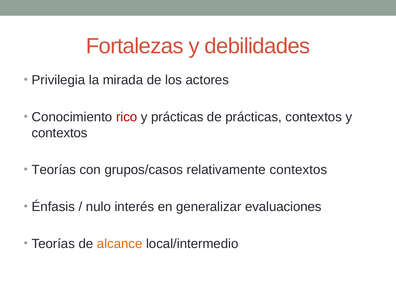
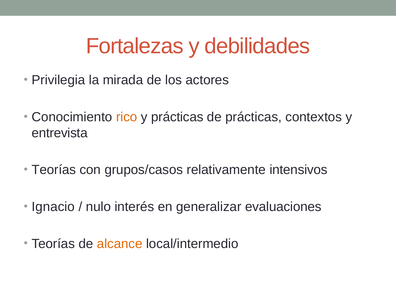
rico colour: red -> orange (127, 117)
contextos: contextos -> entrevista (60, 133)
relativamente contextos: contextos -> intensivos (299, 170)
Énfasis: Énfasis -> Ignacio (53, 207)
